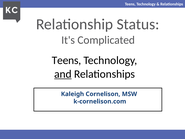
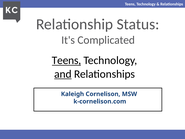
Teens underline: none -> present (67, 60)
